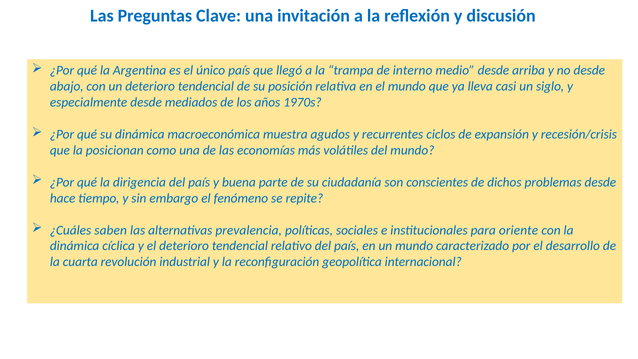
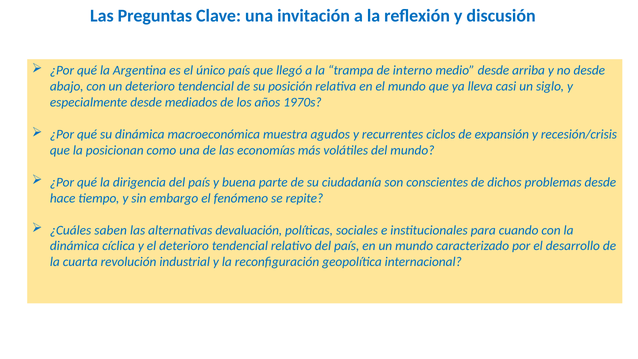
prevalencia: prevalencia -> devaluación (249, 230)
oriente: oriente -> cuando (519, 230)
